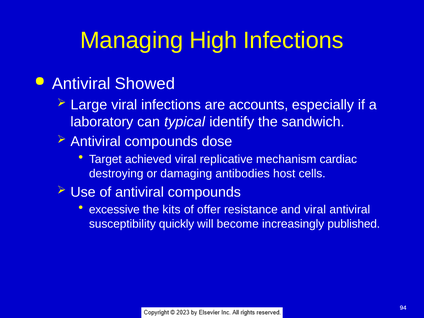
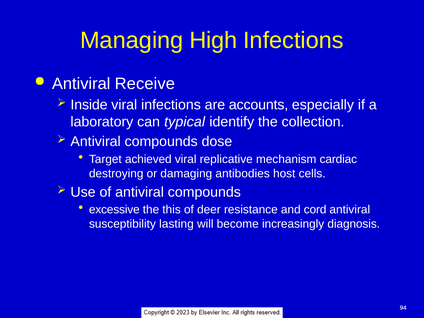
Showed: Showed -> Receive (145, 84)
Large: Large -> Inside (89, 105)
sandwich: sandwich -> collection (313, 122)
kits: kits -> this (172, 210)
offer: offer -> deer (209, 210)
and viral: viral -> cord (315, 210)
quickly: quickly -> lasting (176, 224)
published: published -> diagnosis (354, 224)
